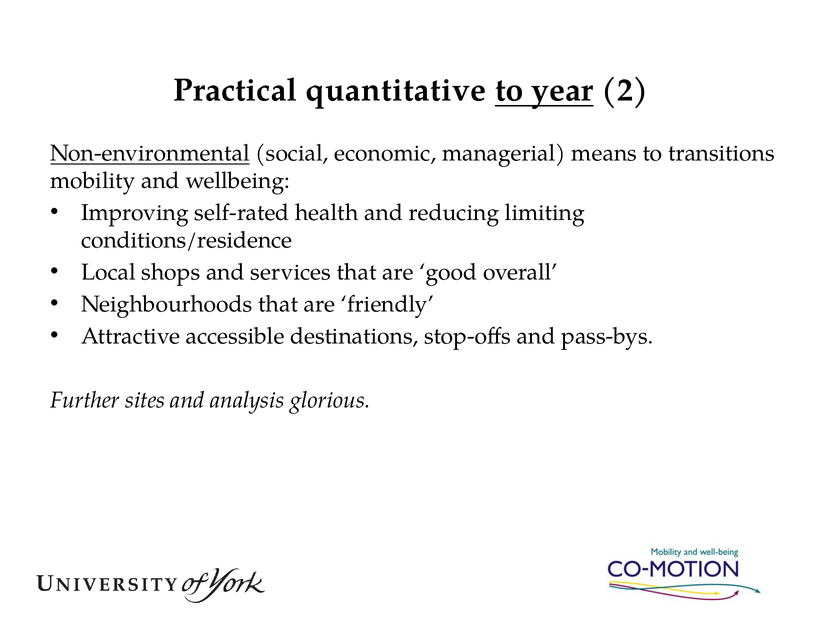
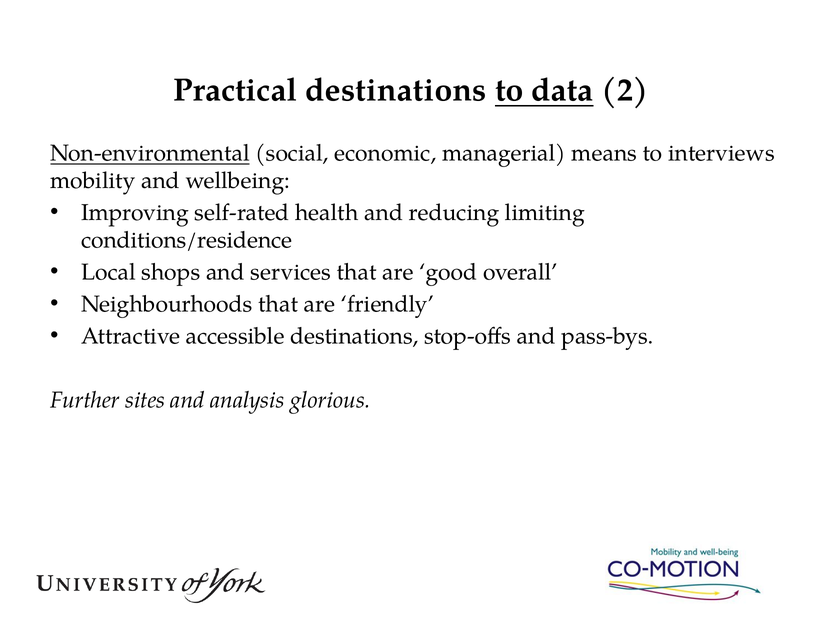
Practical quantitative: quantitative -> destinations (396, 90)
year: year -> data (562, 90)
transitions: transitions -> interviews (721, 153)
